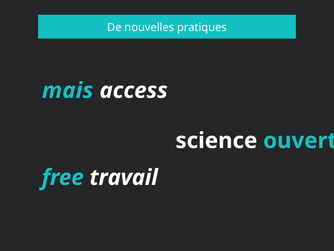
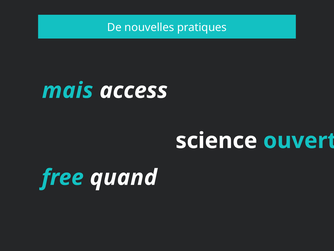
travail: travail -> quand (124, 177)
